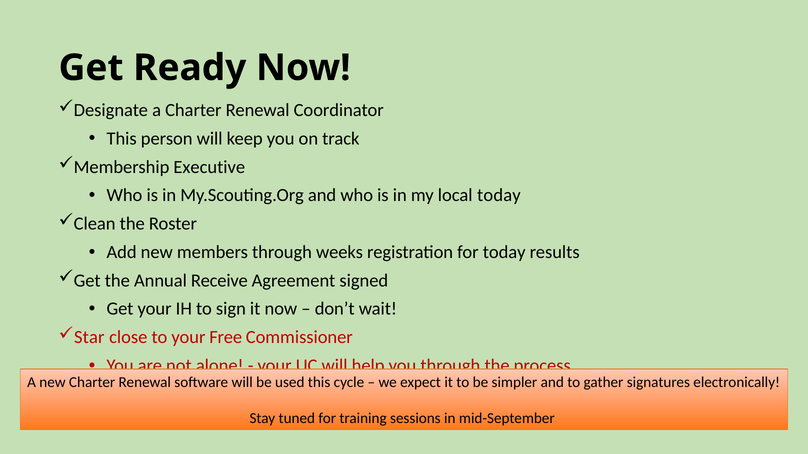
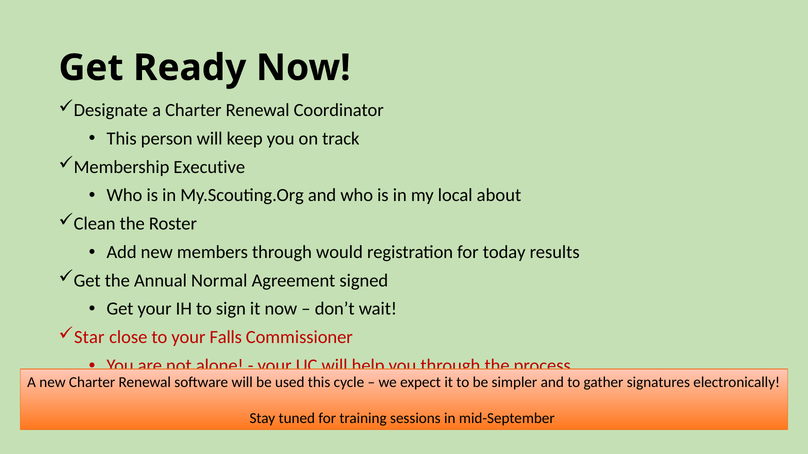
local today: today -> about (499, 196)
weeks: weeks -> would (339, 252)
Receive: Receive -> Normal (219, 281)
Free: Free -> Falls (226, 338)
